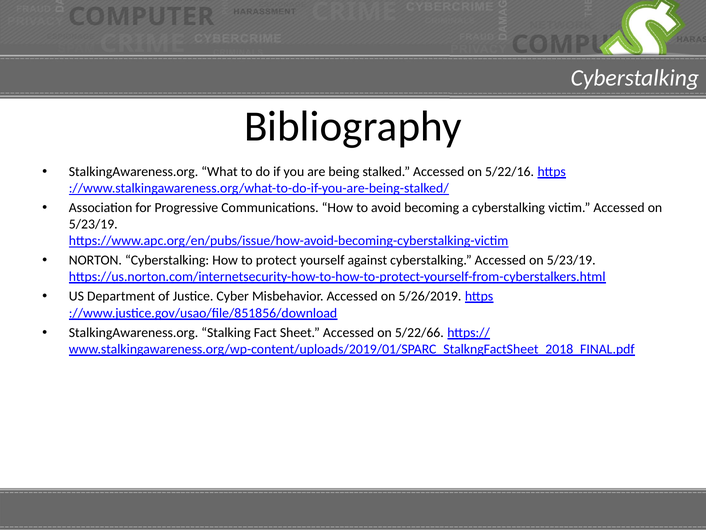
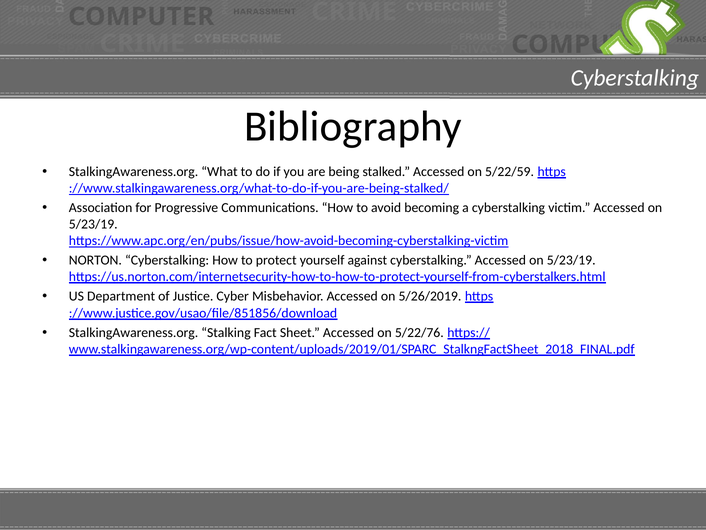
5/22/16: 5/22/16 -> 5/22/59 (510, 172)
5/22/66: 5/22/66 -> 5/22/76 (419, 332)
